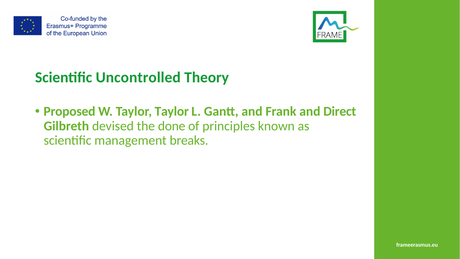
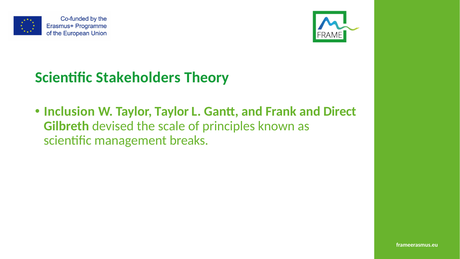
Uncontrolled: Uncontrolled -> Stakeholders (138, 77)
Proposed: Proposed -> Inclusion (69, 111)
done: done -> scale (172, 126)
